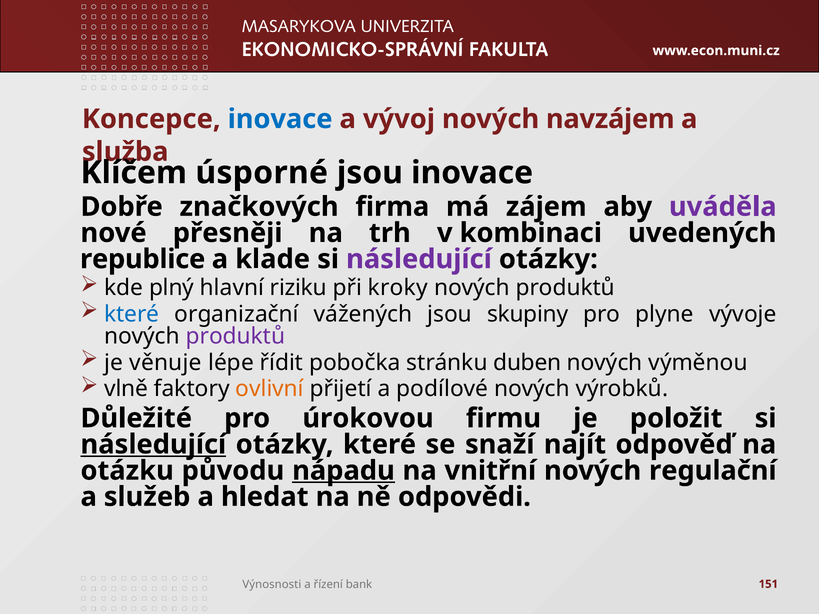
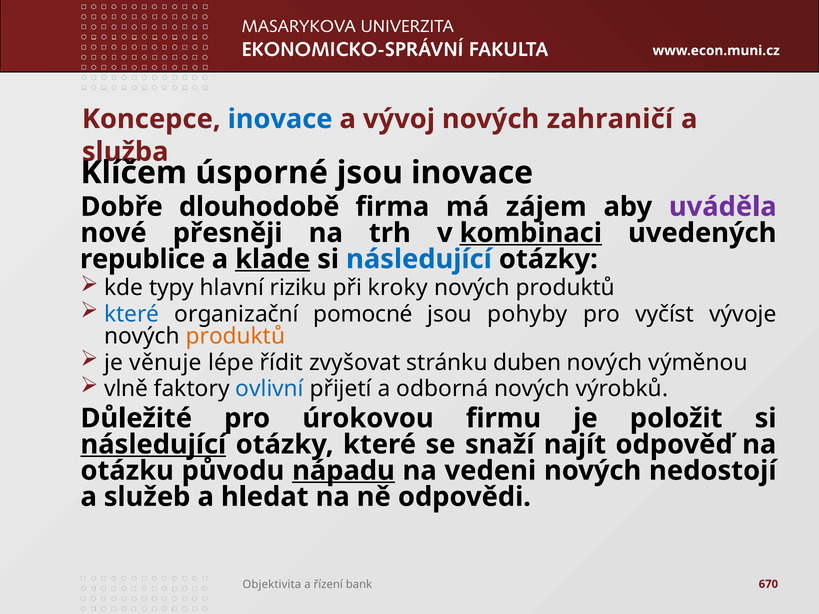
navzájem: navzájem -> zahraničí (610, 119)
značkových: značkových -> dlouhodobě (259, 207)
kombinaci underline: none -> present (531, 233)
klade underline: none -> present (273, 259)
následující colour: purple -> blue (419, 259)
plný: plný -> typy (172, 288)
vážených: vážených -> pomocné (363, 314)
skupiny: skupiny -> pohyby (527, 314)
plyne: plyne -> vyčíst (665, 314)
produktů colour: purple -> orange (235, 336)
pobočka: pobočka -> zvyšovat (355, 363)
ovlivní colour: orange -> blue (270, 389)
podílové: podílové -> odborná (442, 389)
vnitřní: vnitřní -> vedeni (490, 471)
regulační: regulační -> nedostojí (713, 471)
Výnosnosti: Výnosnosti -> Objektivita (272, 585)
151: 151 -> 670 (768, 584)
